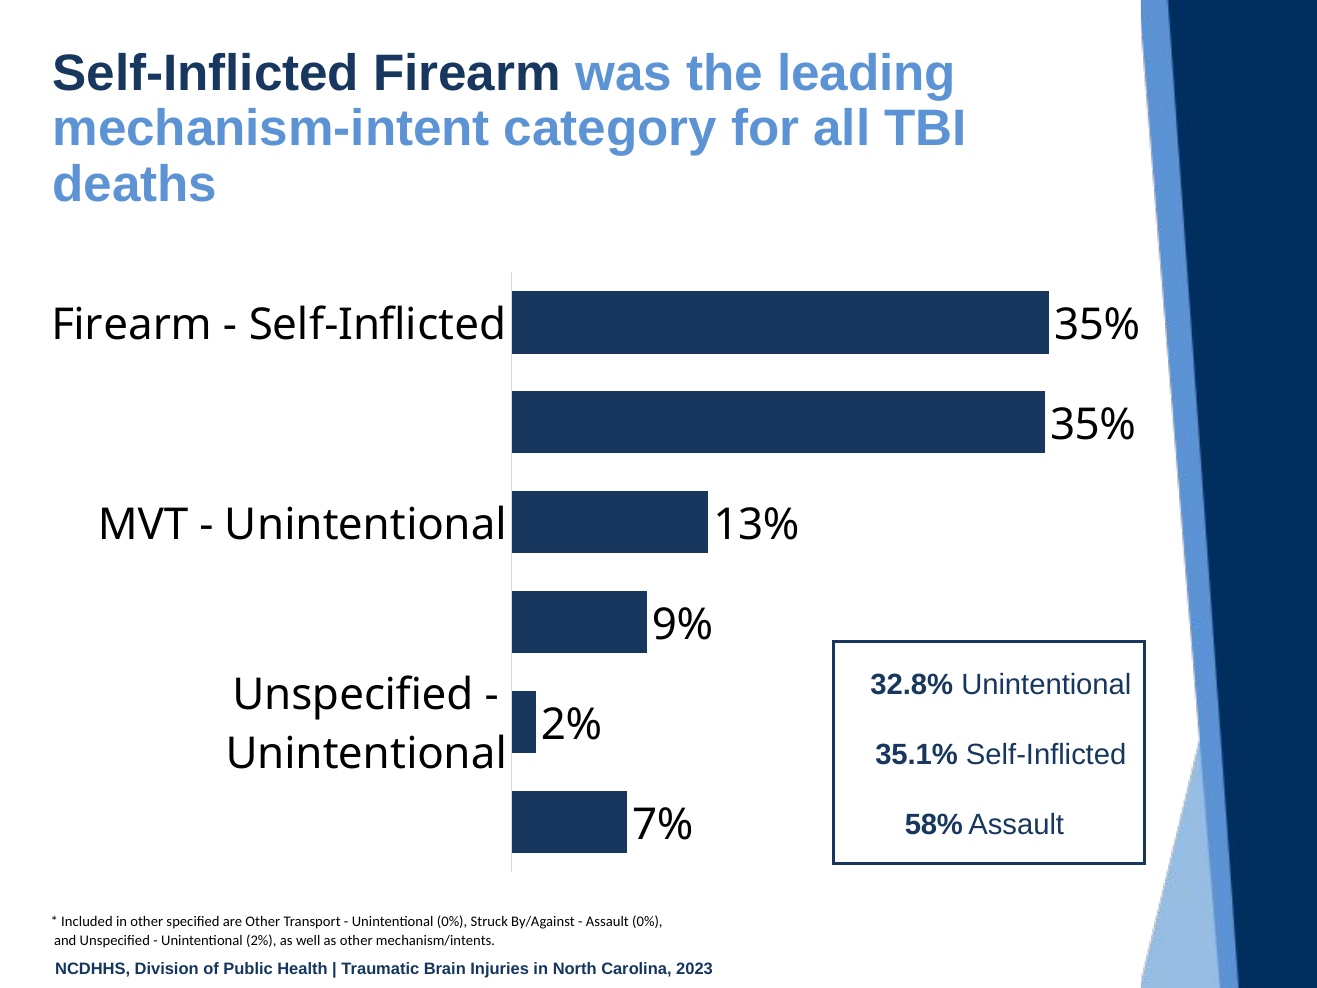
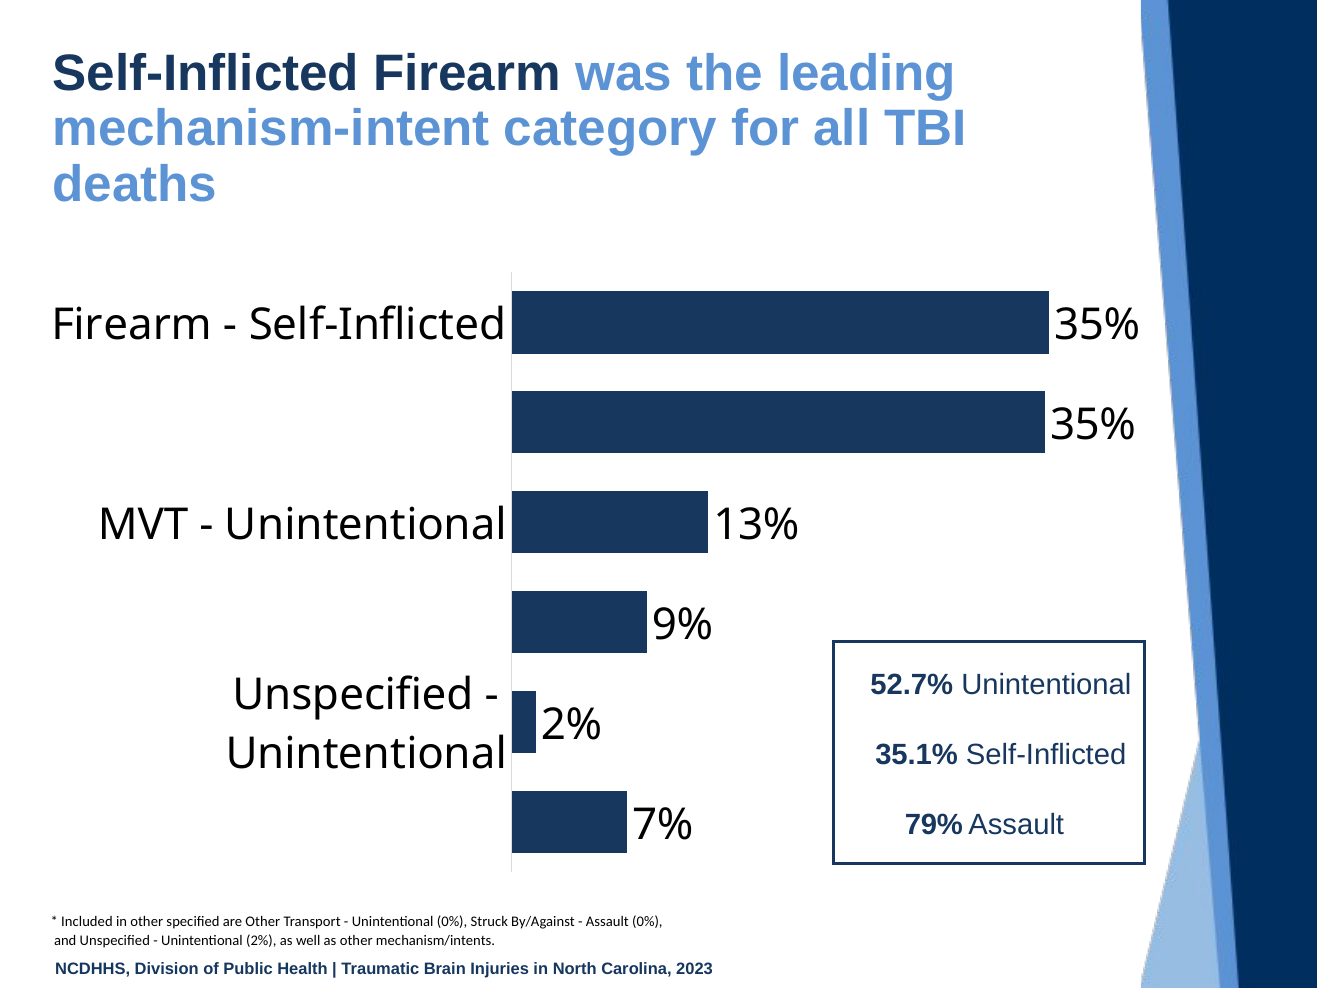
32.8%: 32.8% -> 52.7% (912, 684)
58%: 58% -> 79% (934, 825)
